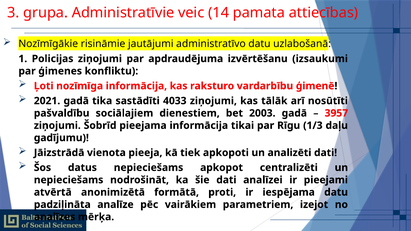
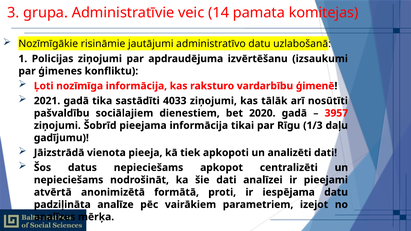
attiecības: attiecības -> komitejas (324, 13)
2003: 2003 -> 2020 (262, 113)
